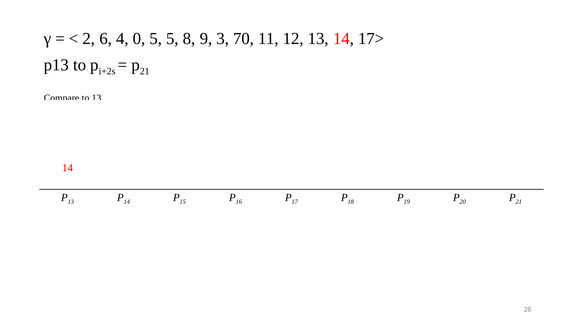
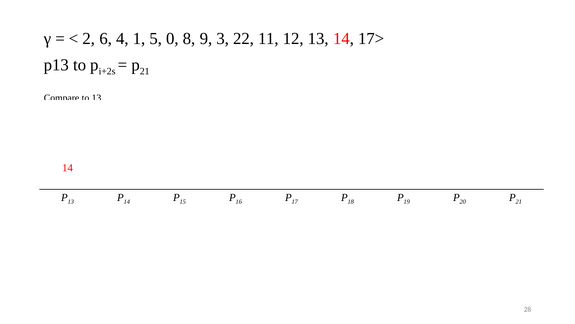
0: 0 -> 1 (139, 39)
5 5: 5 -> 0 (173, 39)
70: 70 -> 22 (244, 39)
